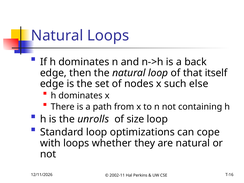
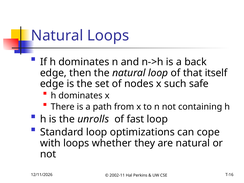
else: else -> safe (199, 84)
size: size -> fast (135, 119)
